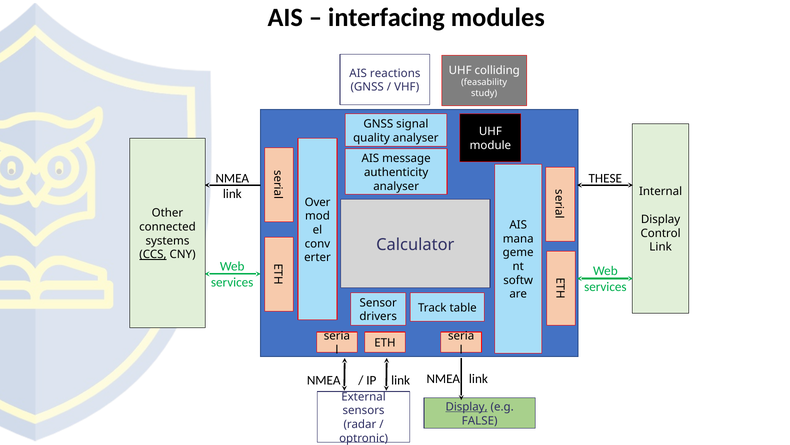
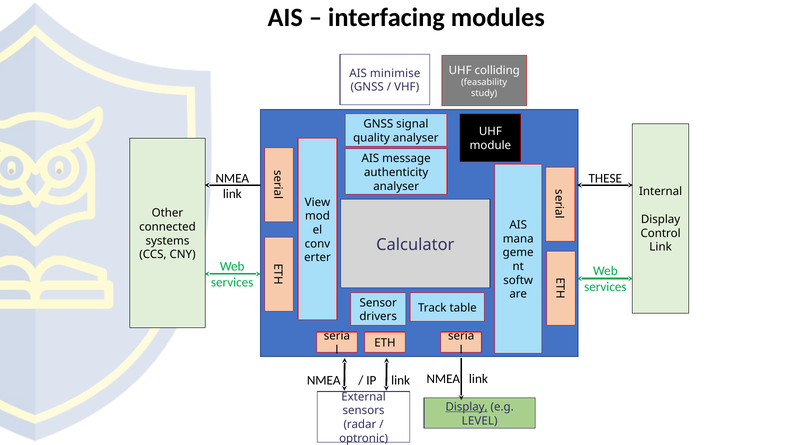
reactions: reactions -> minimise (395, 73)
Over: Over -> View (317, 202)
CCS underline: present -> none (153, 254)
FALSE: FALSE -> LEVEL (480, 420)
